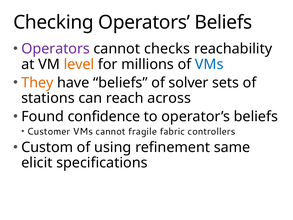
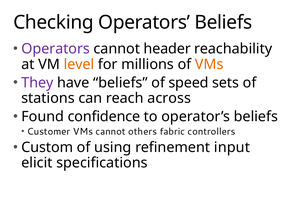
checks: checks -> header (167, 49)
VMs colour: blue -> orange (209, 64)
They colour: orange -> purple (37, 83)
solver: solver -> speed (189, 83)
fragile: fragile -> others (143, 131)
same: same -> input (232, 147)
